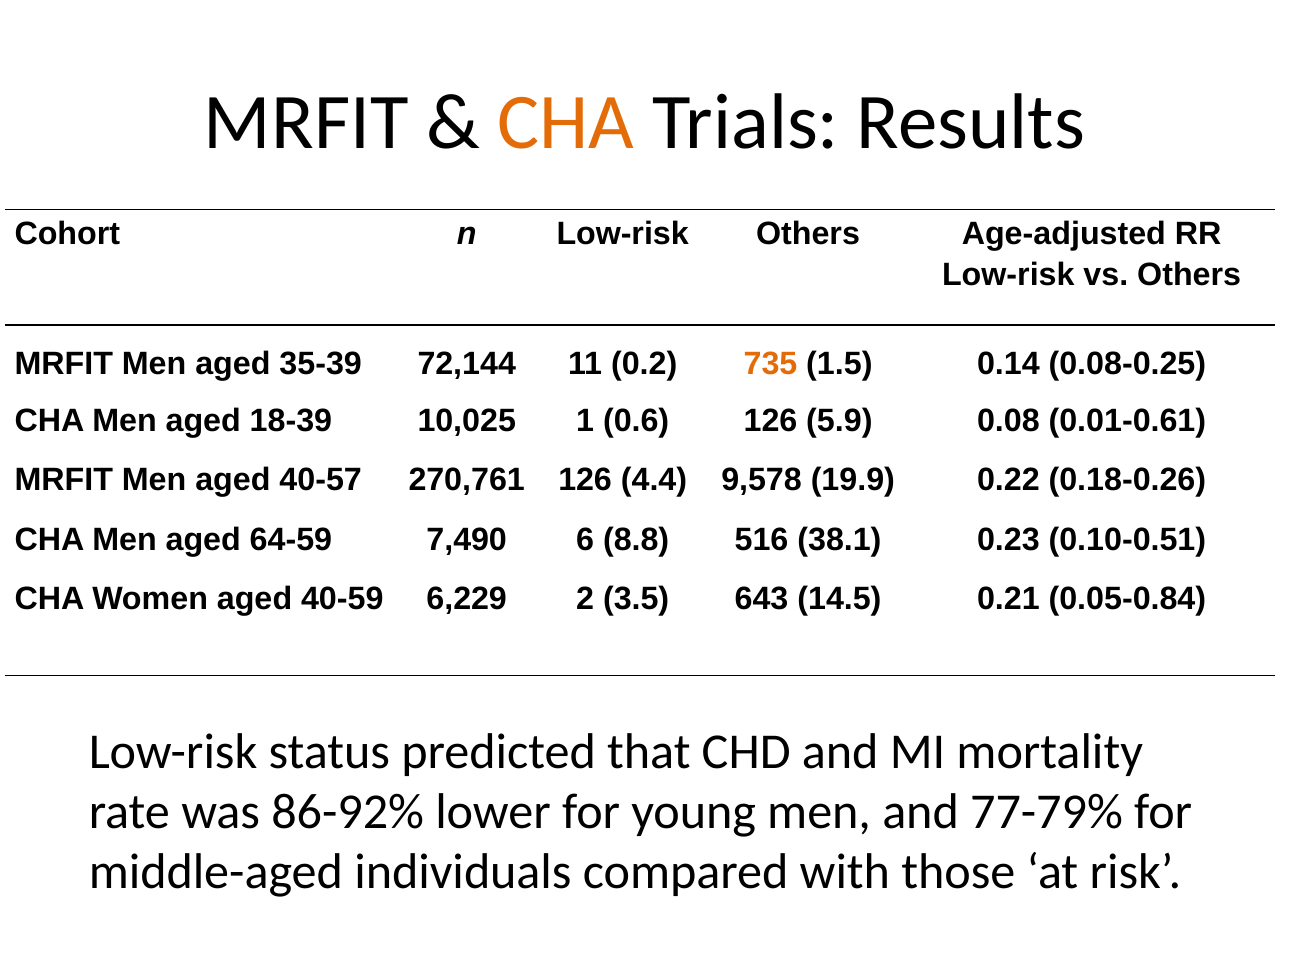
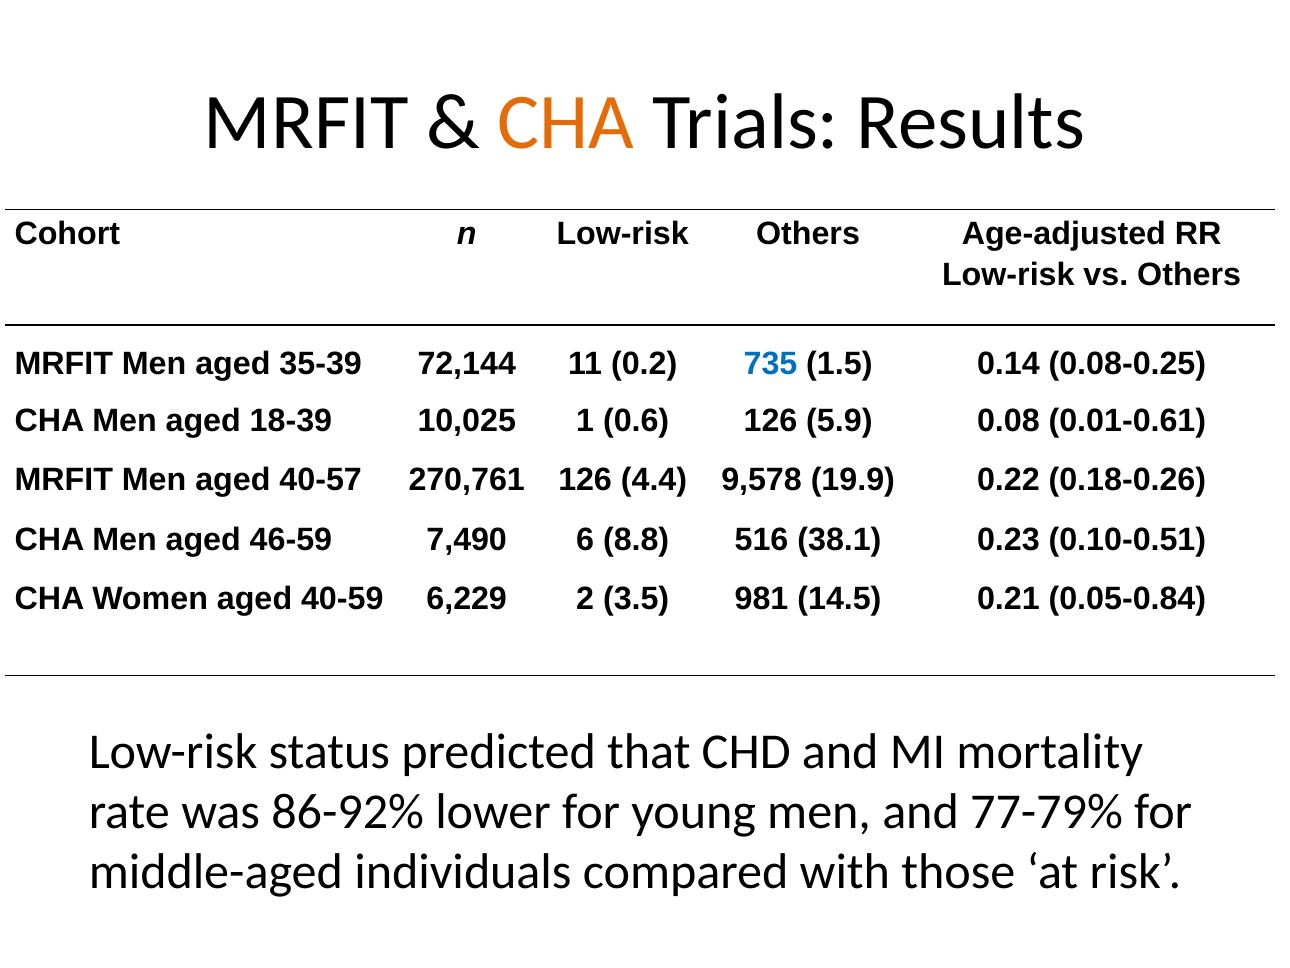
735 colour: orange -> blue (771, 364)
64-59: 64-59 -> 46-59 (291, 539)
643: 643 -> 981 (762, 598)
